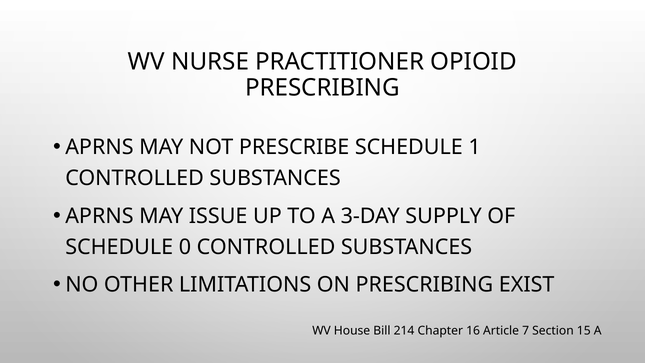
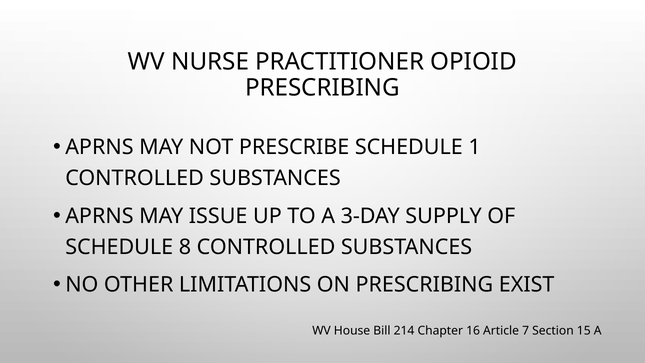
0: 0 -> 8 (185, 247)
